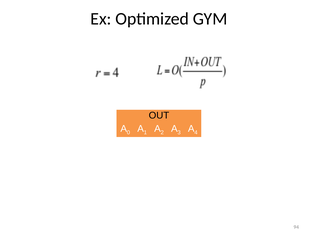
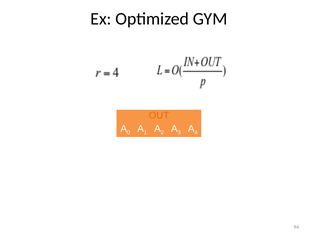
OUT colour: black -> orange (159, 116)
